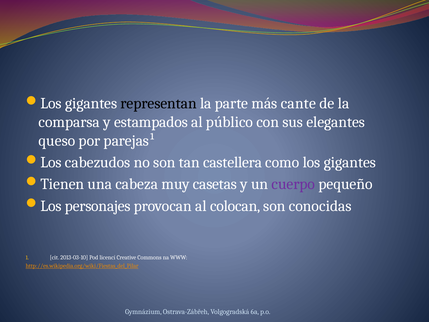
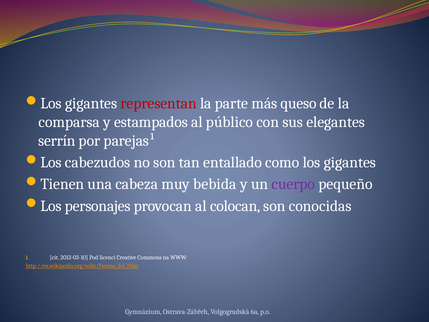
representan colour: black -> red (159, 103)
cante: cante -> queso (299, 103)
queso: queso -> serrín (57, 141)
castellera: castellera -> entallado (233, 162)
casetas: casetas -> bebida (215, 184)
